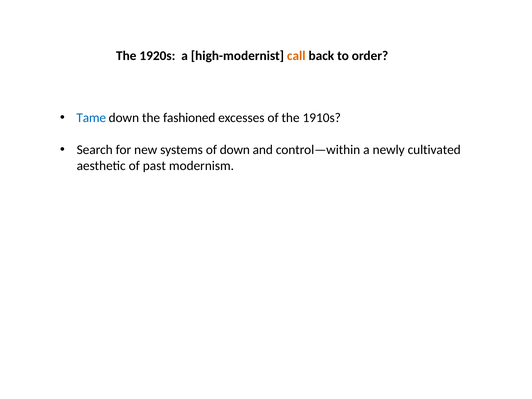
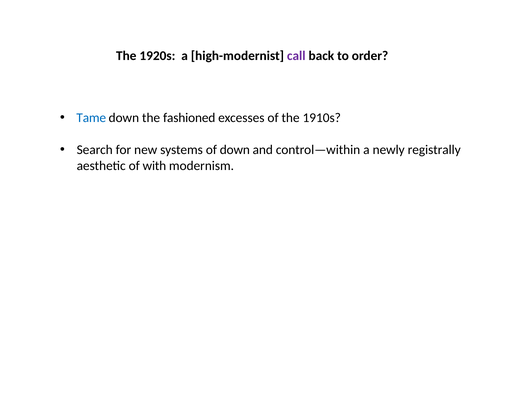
call colour: orange -> purple (296, 56)
cultivated: cultivated -> registrally (434, 150)
past: past -> with (154, 166)
